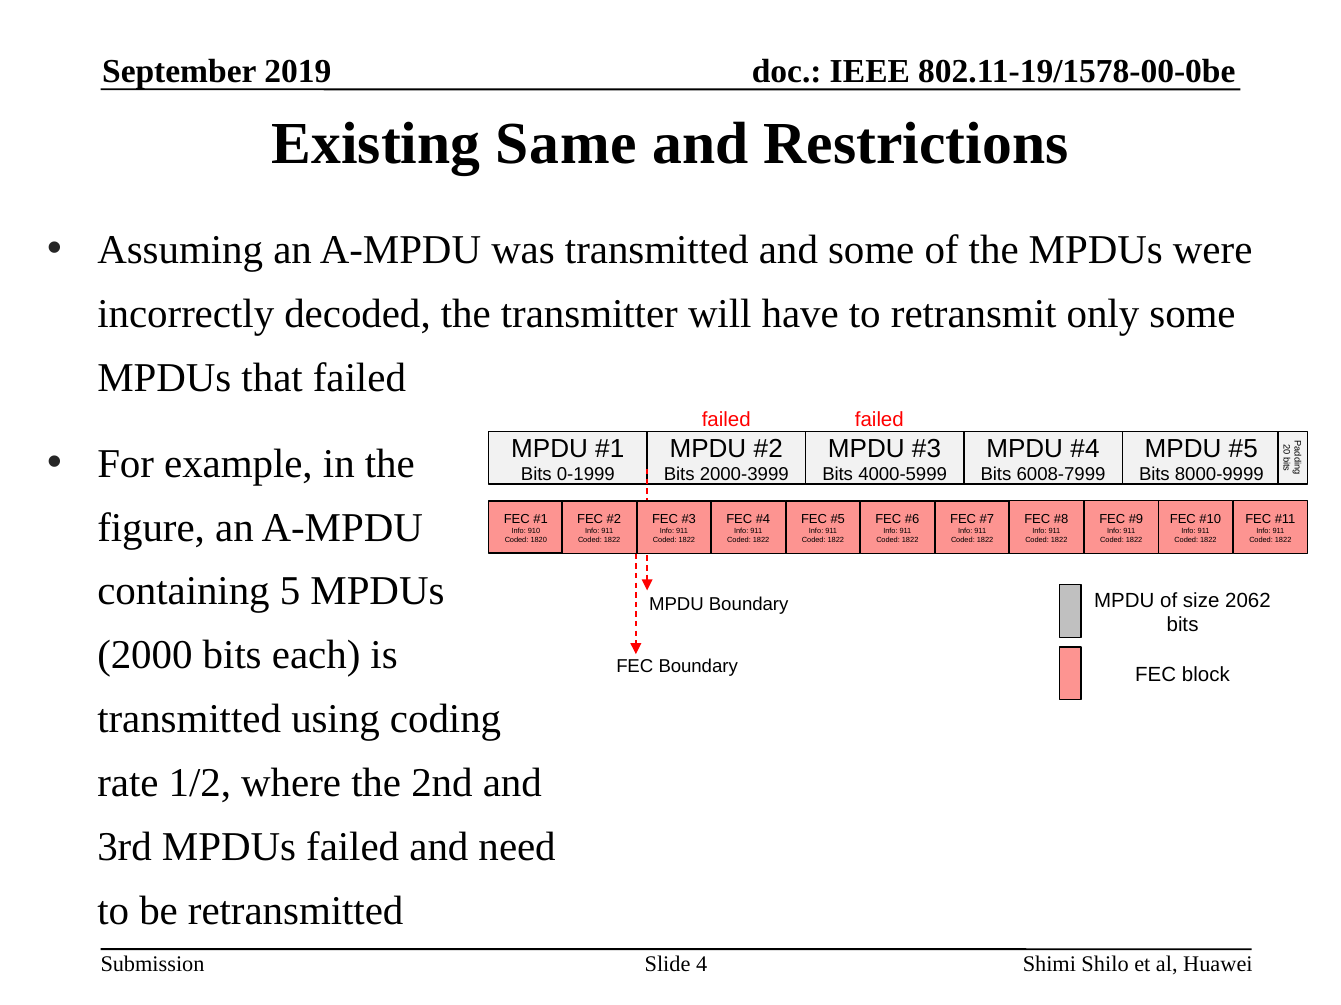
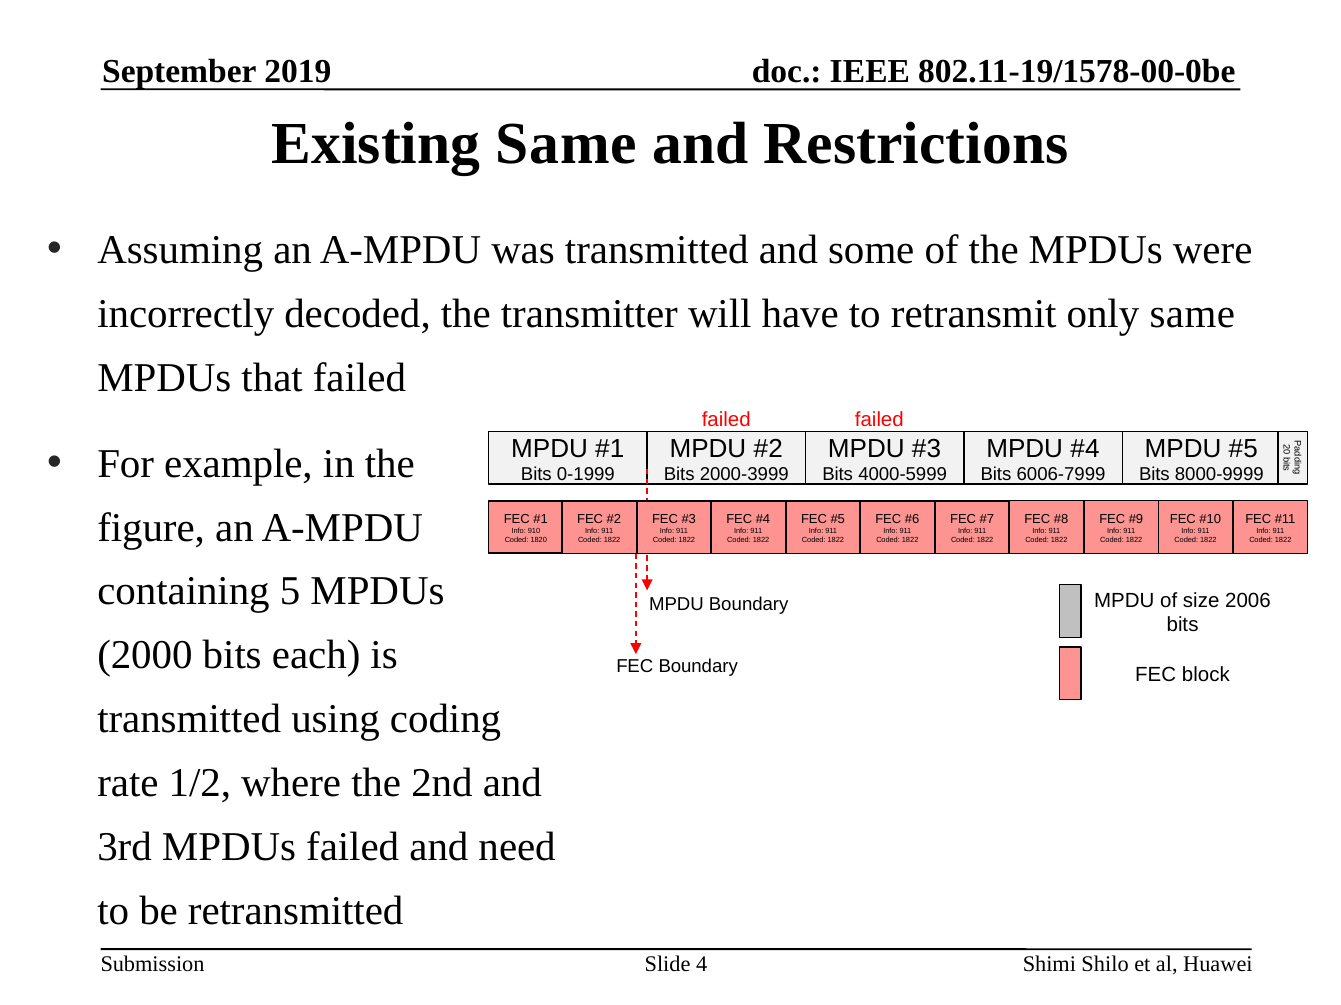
only some: some -> same (1192, 314)
6008-7999: 6008-7999 -> 6006-7999 (1061, 475)
2062: 2062 -> 2006 (1248, 601)
